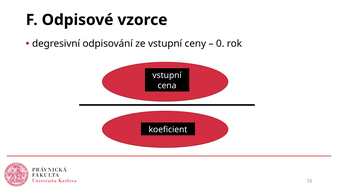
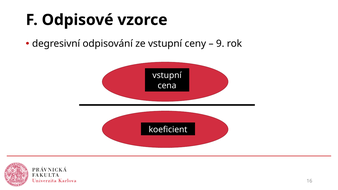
0: 0 -> 9 (220, 44)
